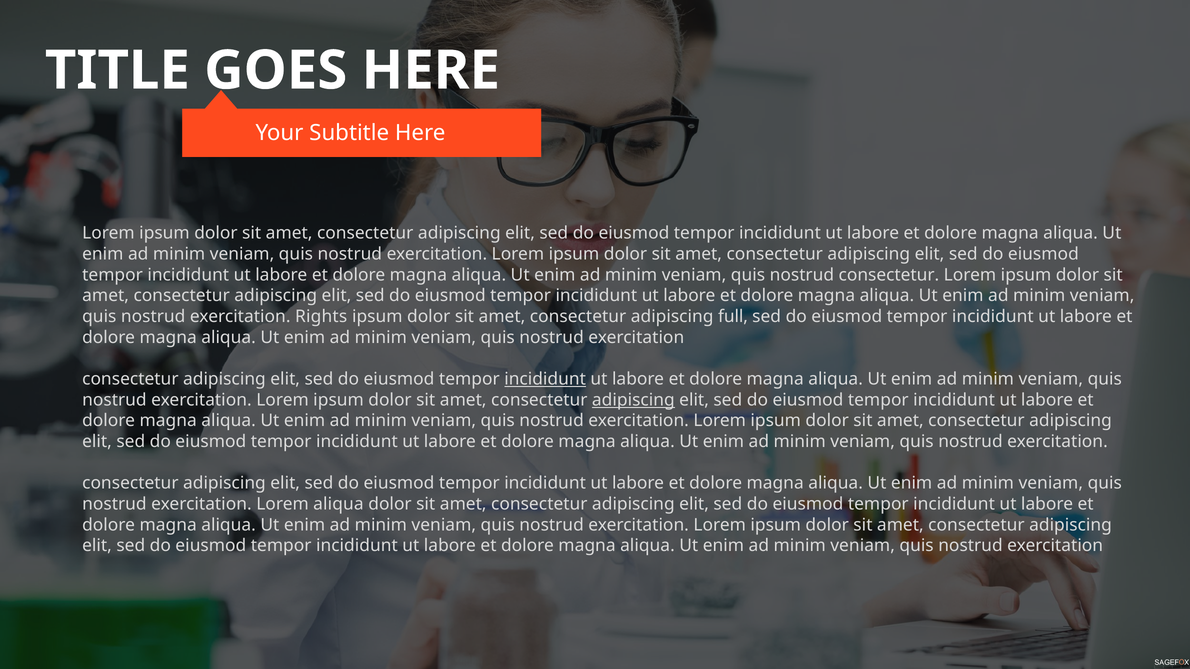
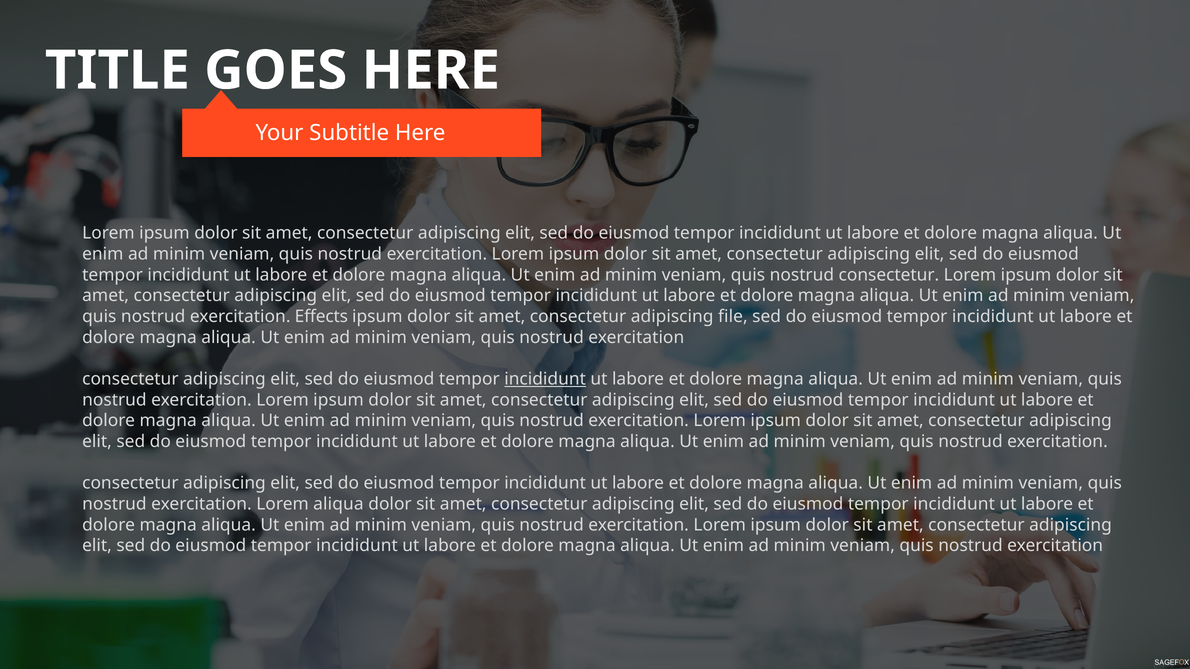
Rights: Rights -> Effects (321, 317)
full: full -> file (733, 317)
adipiscing underline: present -> none (633, 400)
